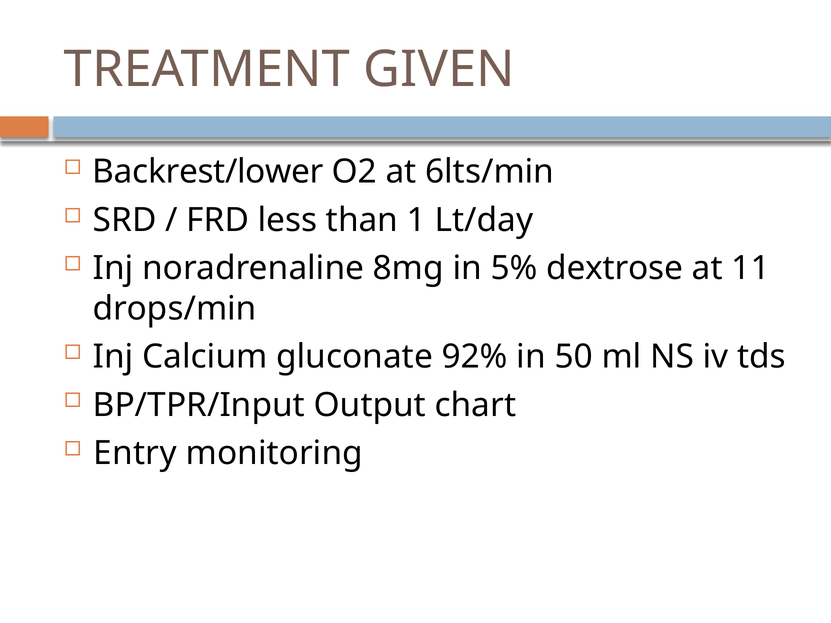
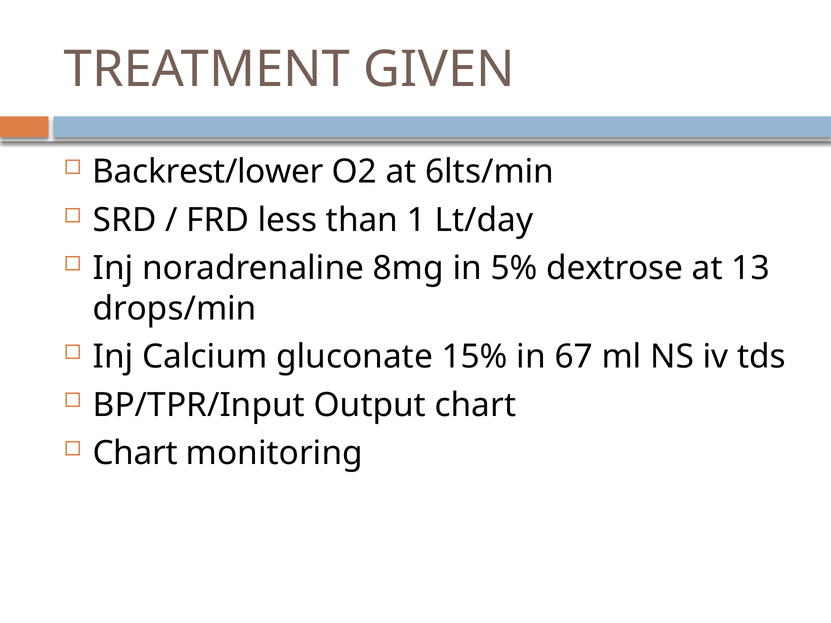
11: 11 -> 13 (751, 268)
92%: 92% -> 15% (475, 357)
50: 50 -> 67 (574, 357)
Entry: Entry -> Chart (135, 453)
